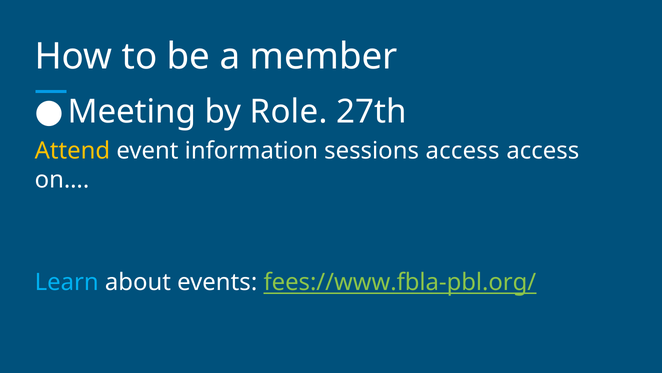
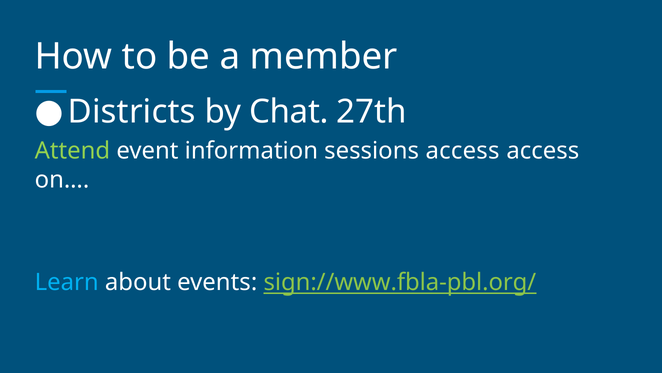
Meeting: Meeting -> Districts (132, 112)
Role: Role -> Chat (289, 112)
Attend colour: yellow -> light green (72, 151)
fees://www.fbla-pbl.org/: fees://www.fbla-pbl.org/ -> sign://www.fbla-pbl.org/ (400, 282)
